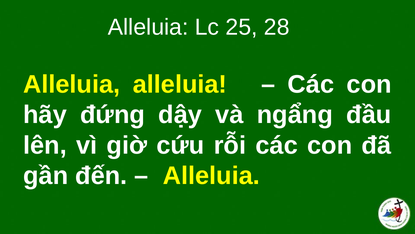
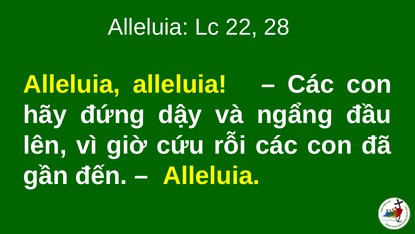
25: 25 -> 22 (242, 27)
